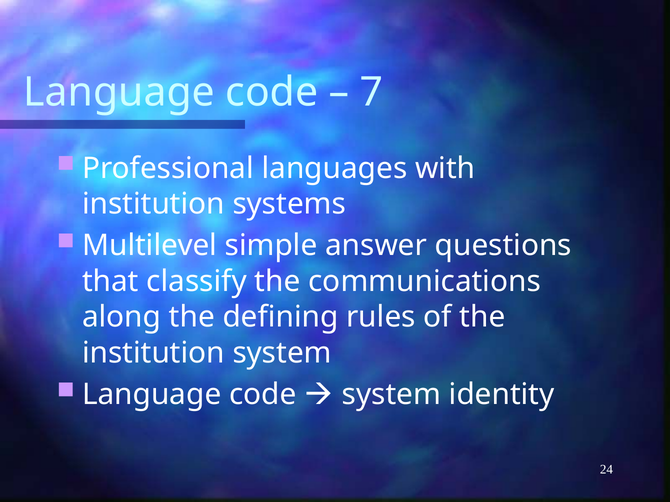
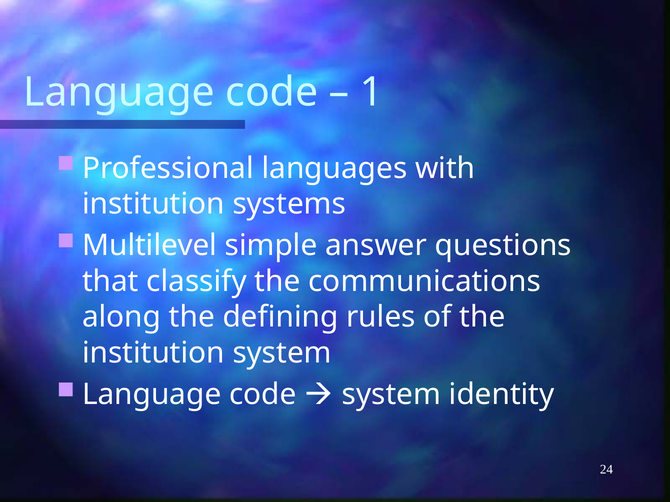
7: 7 -> 1 (372, 92)
